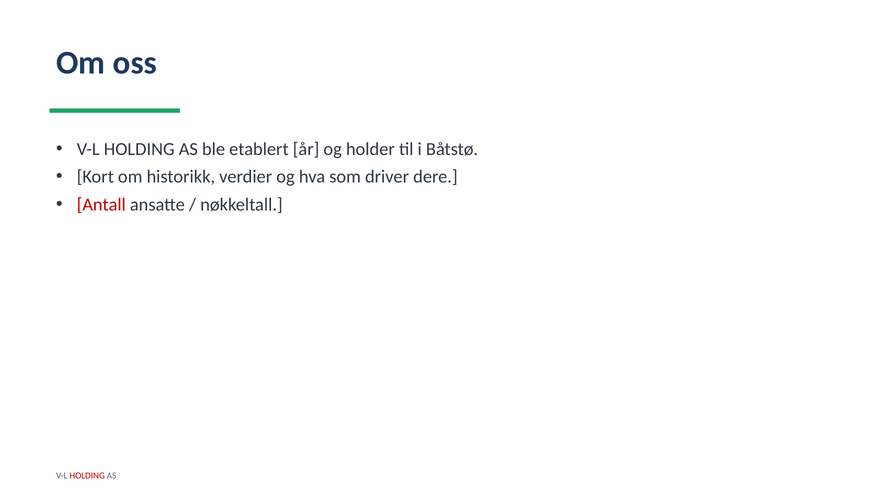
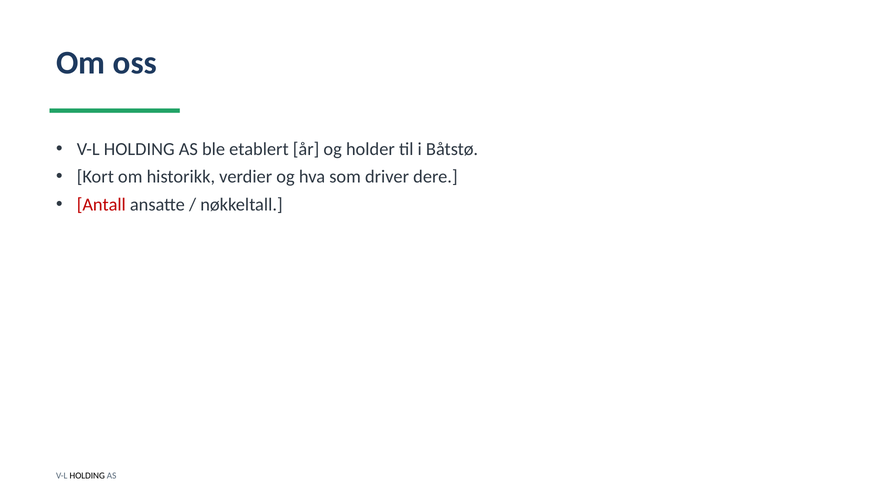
HOLDING colour: red -> black (87, 476)
